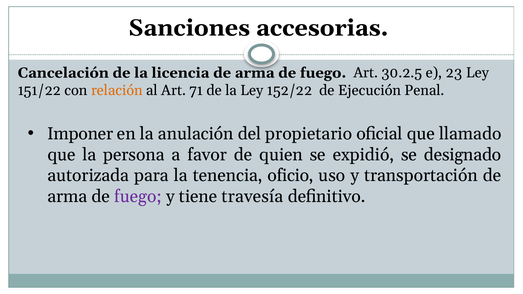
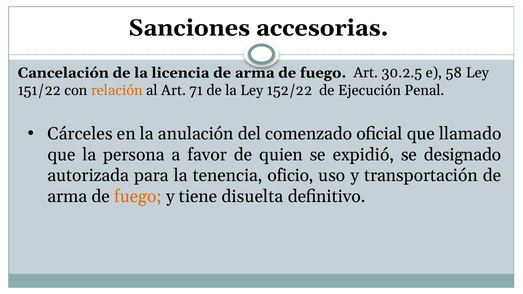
23: 23 -> 58 (454, 73)
Imponer: Imponer -> Cárceles (80, 134)
propietario: propietario -> comenzado (309, 134)
fuego colour: purple -> orange (138, 197)
travesía: travesía -> disuelta (252, 197)
